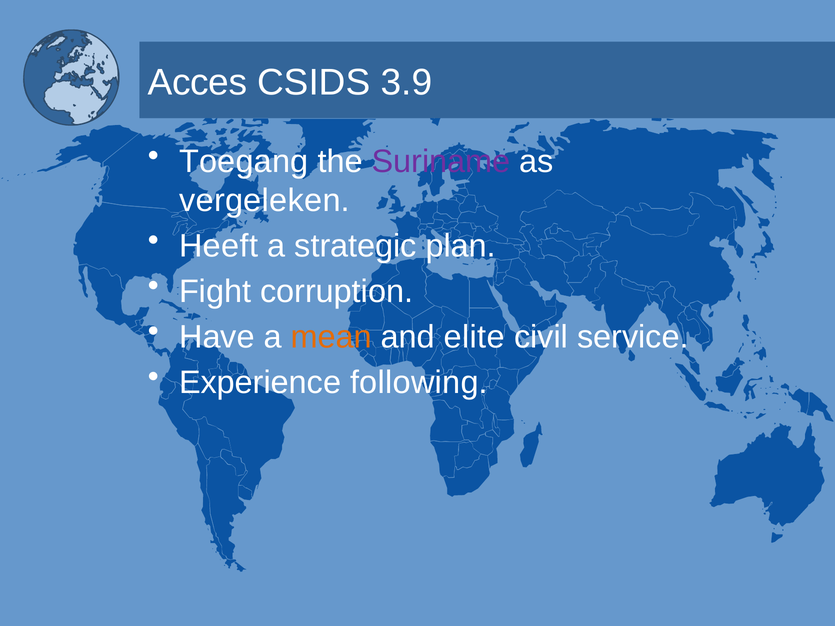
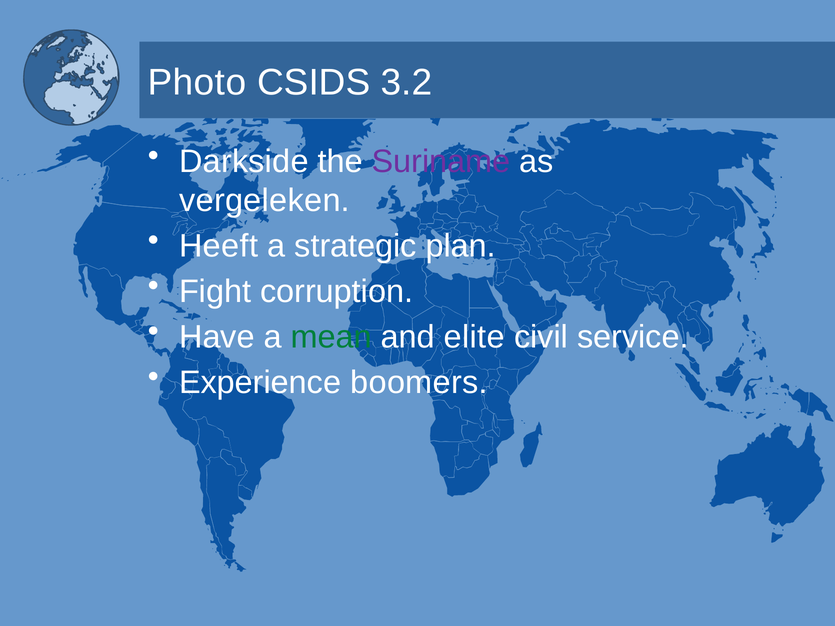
Acces: Acces -> Photo (197, 83)
3.9: 3.9 -> 3.2 (407, 83)
Toegang: Toegang -> Darkside (244, 161)
mean colour: orange -> green (331, 337)
following: following -> boomers (419, 382)
